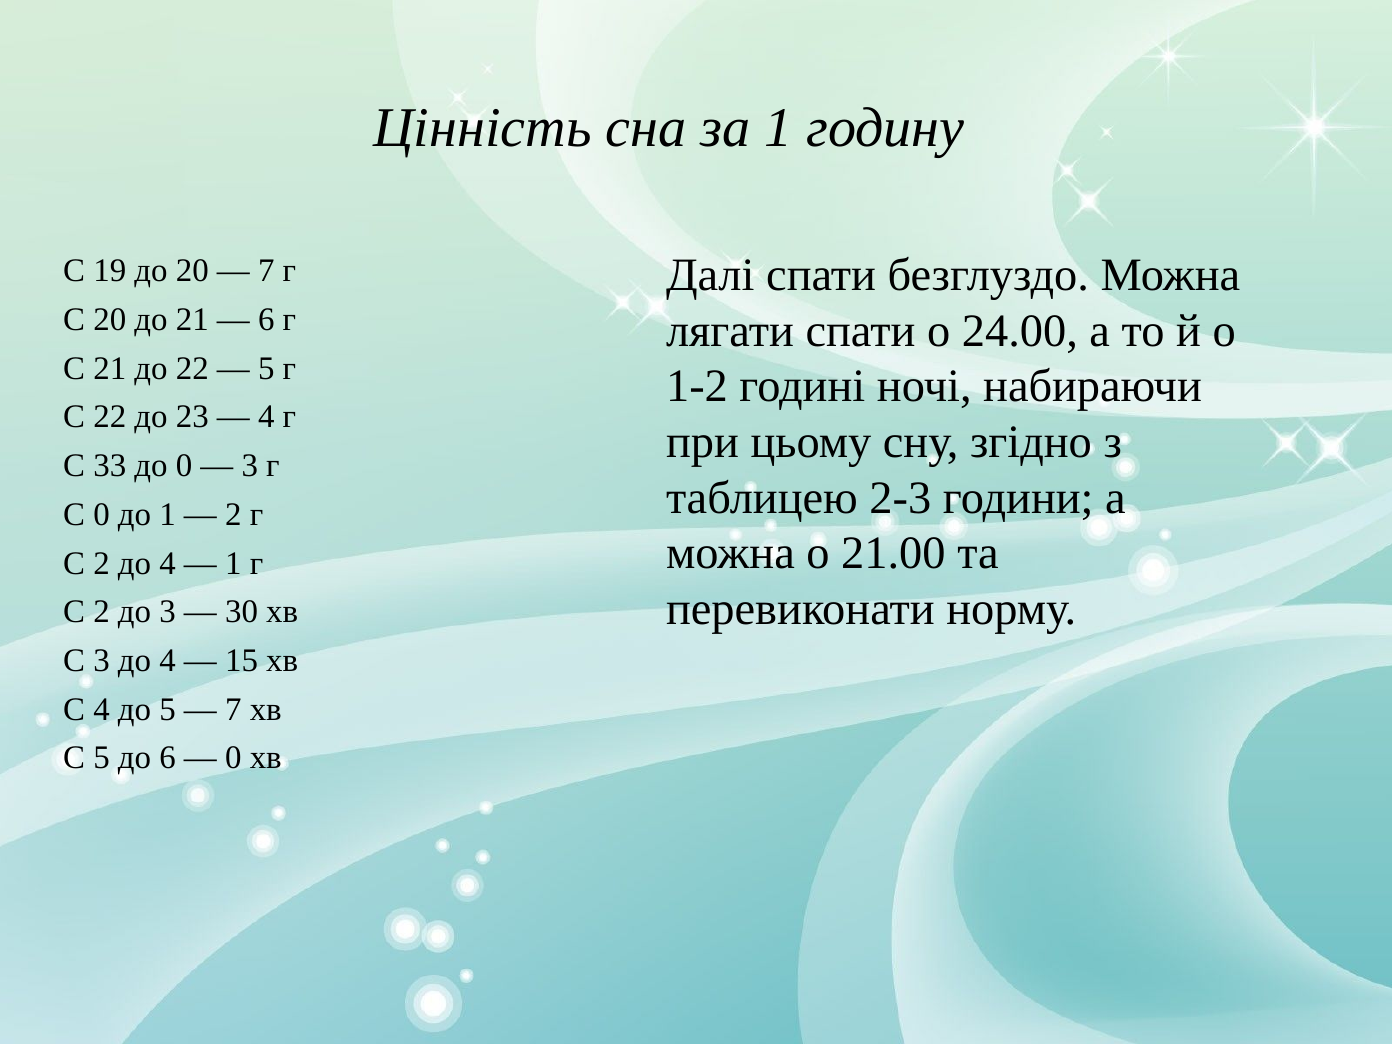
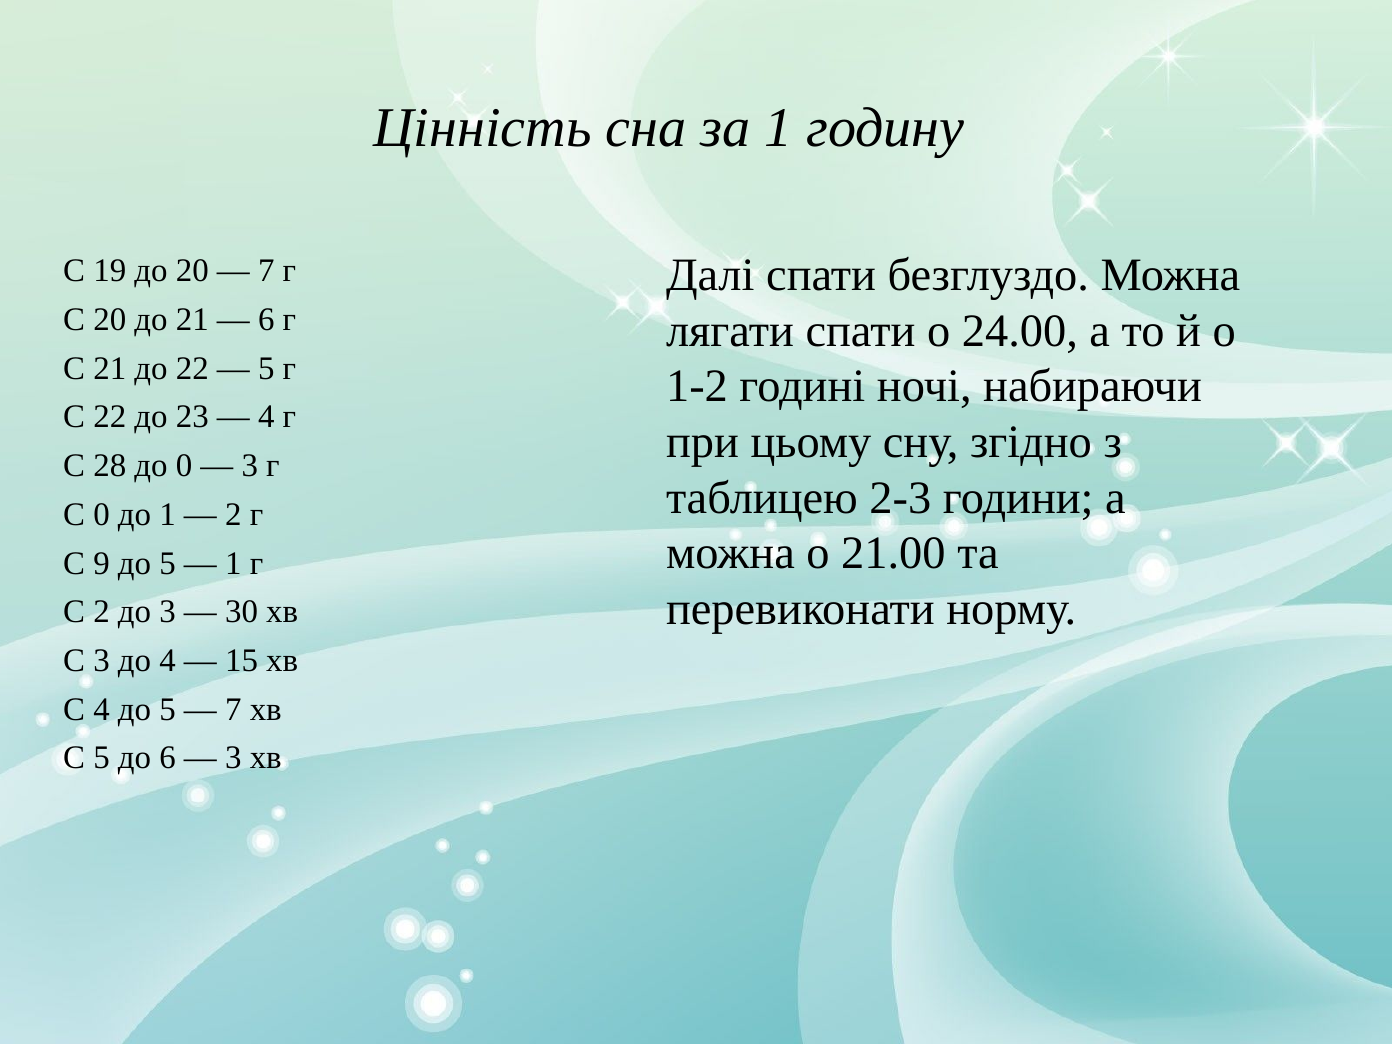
33: 33 -> 28 (110, 466)
2: 2 -> 9 (102, 563)
4: 4 -> 5 (168, 563)
0: 0 -> 3 (233, 758)
